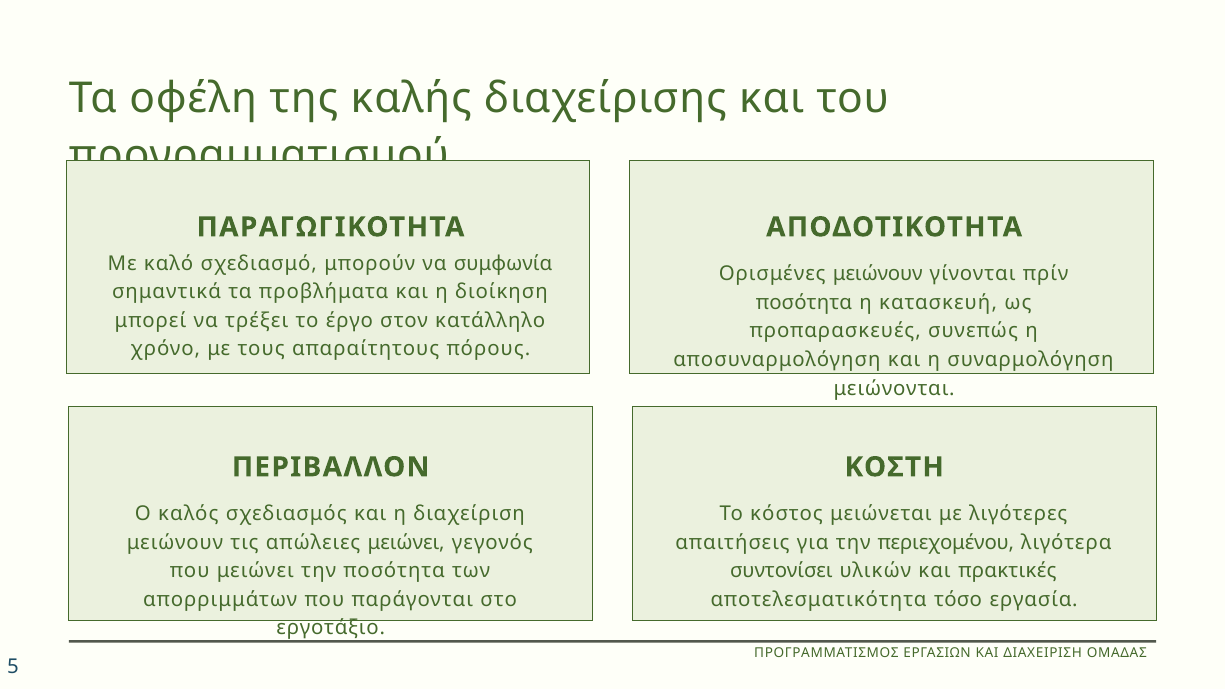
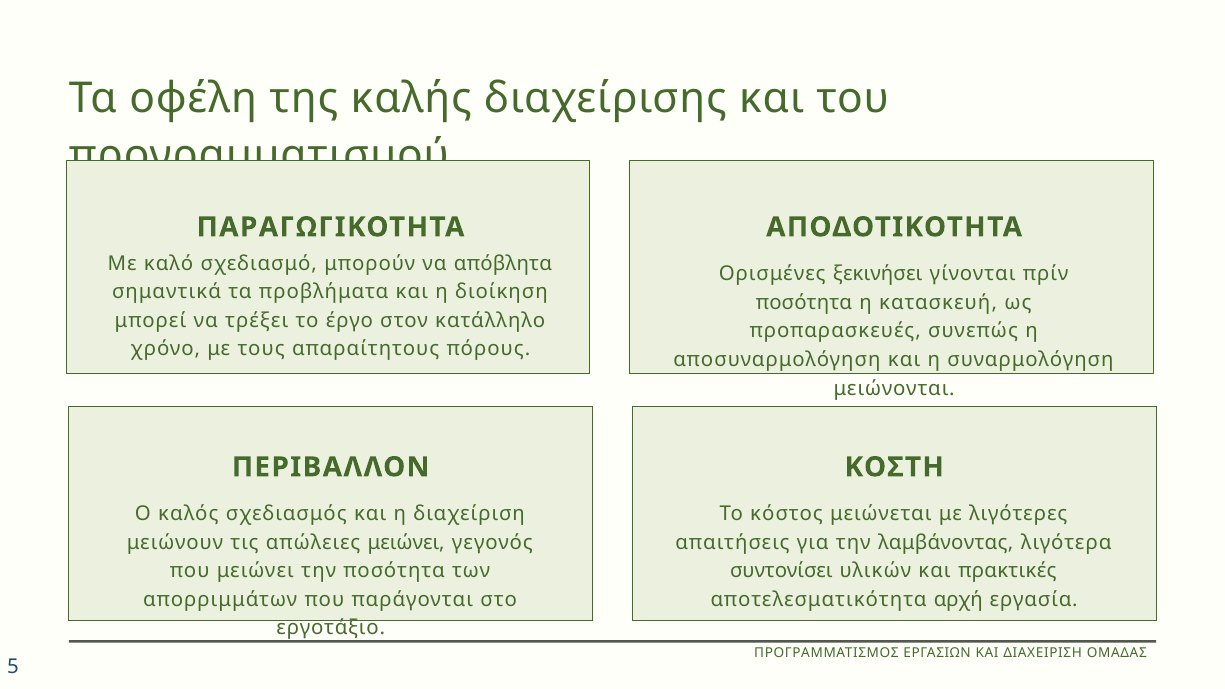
συμφωνία: συμφωνία -> απόβλητα (503, 263)
Ορισμένες μειώνουν: μειώνουν -> ξεκινήσει (878, 274)
περιεχομένου: περιεχομένου -> λαμβάνοντας (946, 543)
τόσο: τόσο -> αρχή (958, 600)
